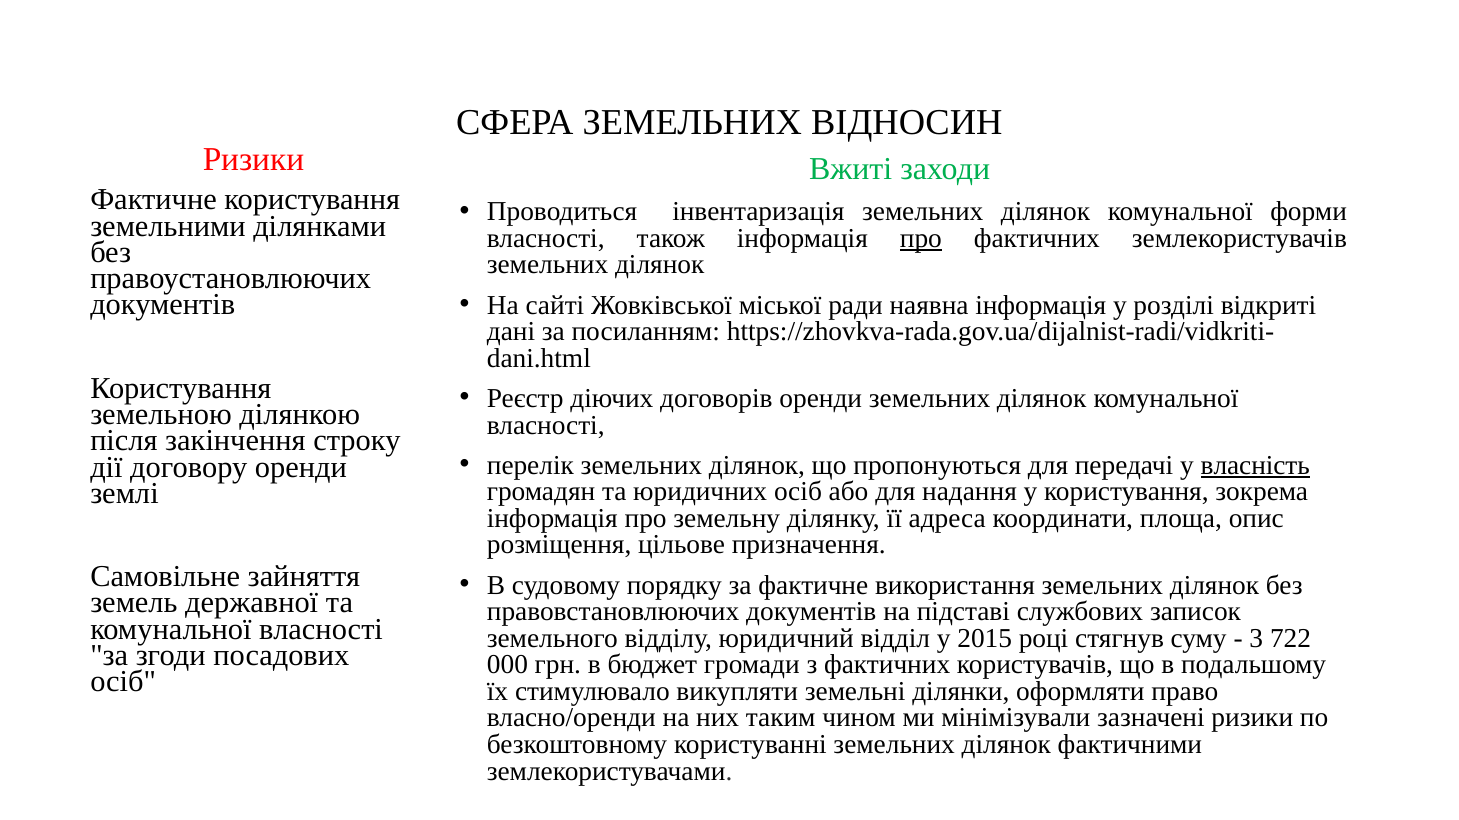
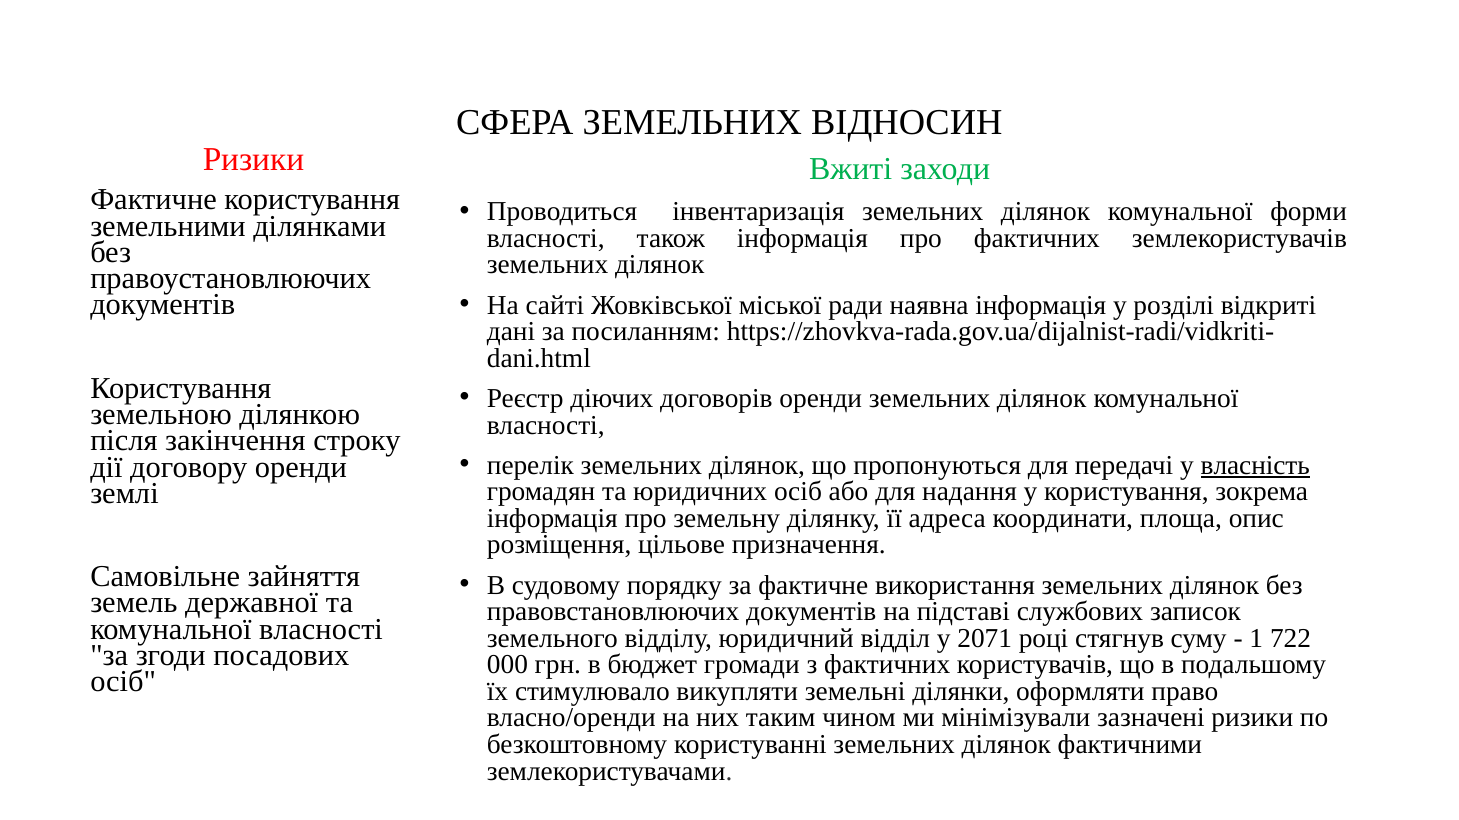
про underline: present -> none (921, 239)
2015: 2015 -> 2071 (985, 639)
3: 3 -> 1 (1256, 639)
